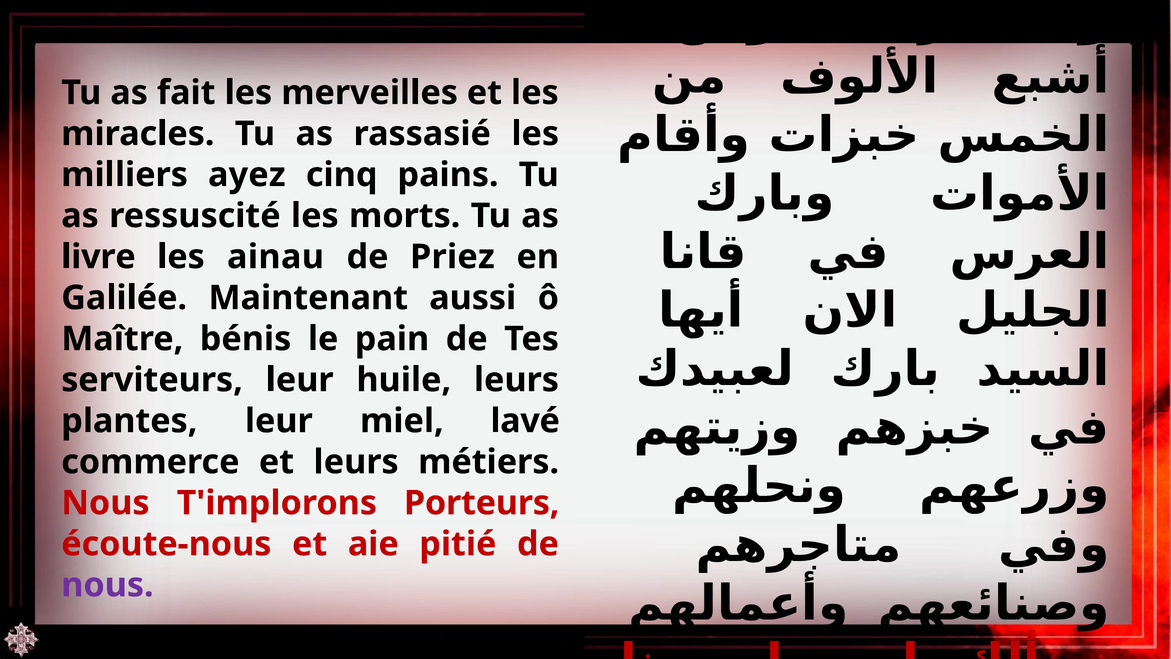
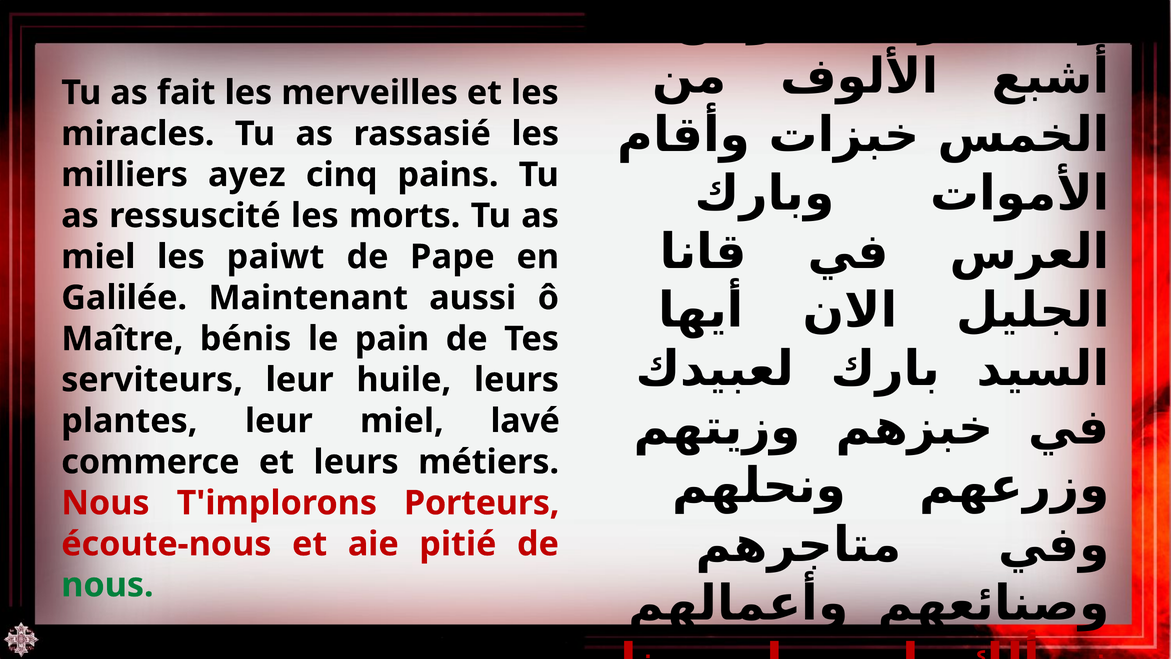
livre: livre -> miel (98, 257)
ainau: ainau -> paiwt (275, 257)
Priez: Priez -> Pape (452, 257)
nous colour: purple -> green (107, 585)
